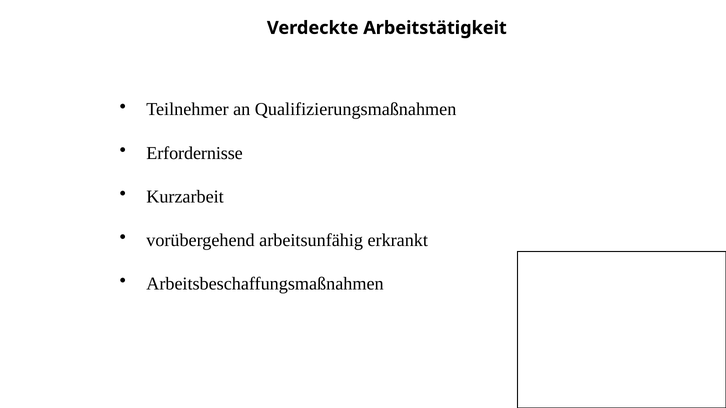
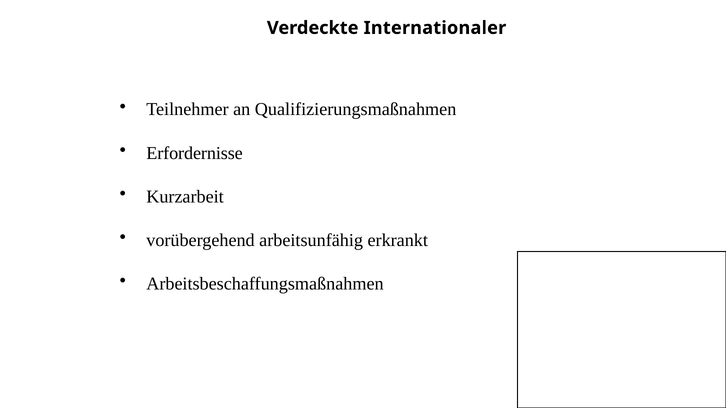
Arbeitstätigkeit: Arbeitstätigkeit -> Internationaler (435, 28)
